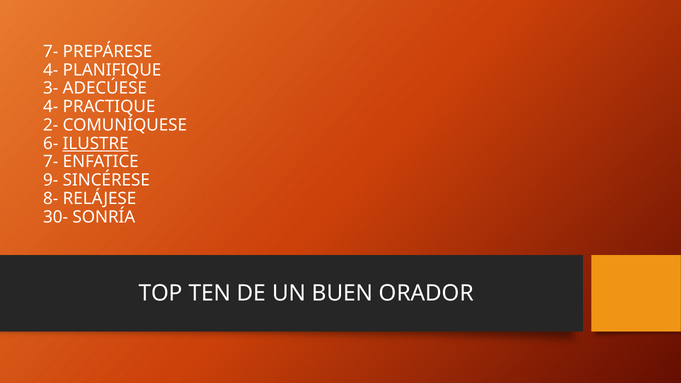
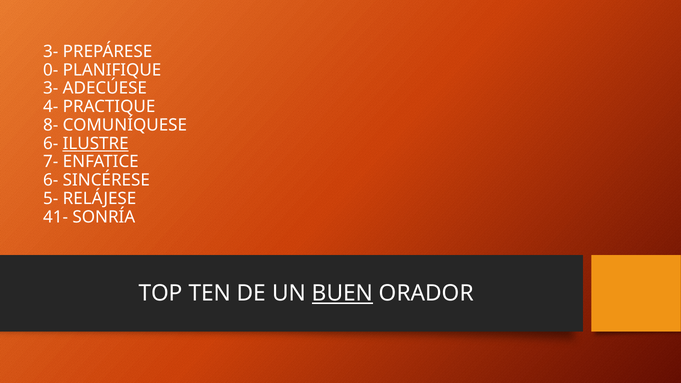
7-: 7- -> 3- (51, 52)
4-: 4- -> 0- (51, 70)
2-: 2- -> 8- (51, 125)
9-: 9- -> 6- (51, 180)
8-: 8- -> 5- (51, 199)
30-: 30- -> 41- (56, 217)
BUEN underline: none -> present (342, 293)
